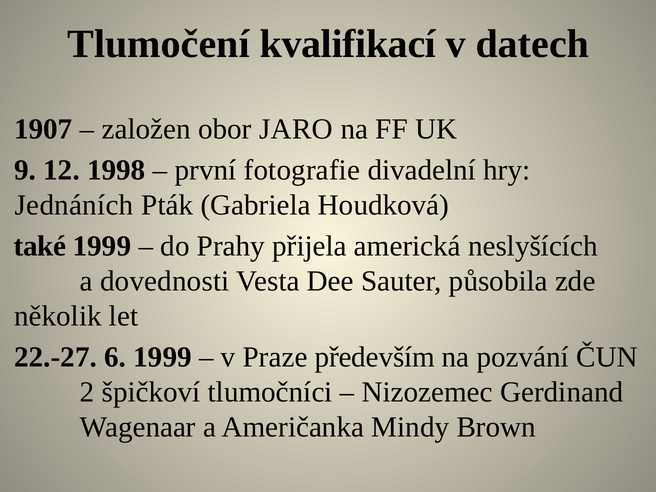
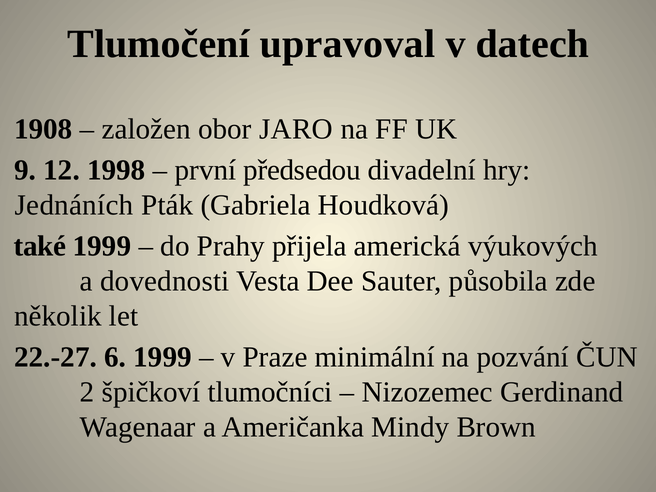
kvalifikací: kvalifikací -> upravoval (348, 44)
1907: 1907 -> 1908 (43, 129)
fotografie: fotografie -> předsedou (302, 170)
neslyšících: neslyšících -> výukových (533, 246)
především: především -> minimální (375, 357)
